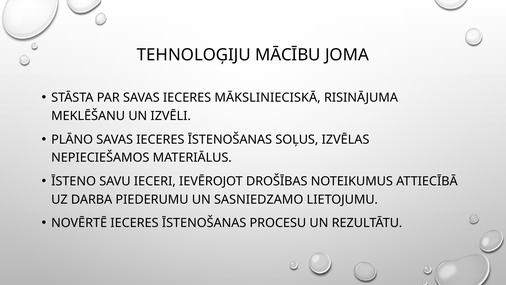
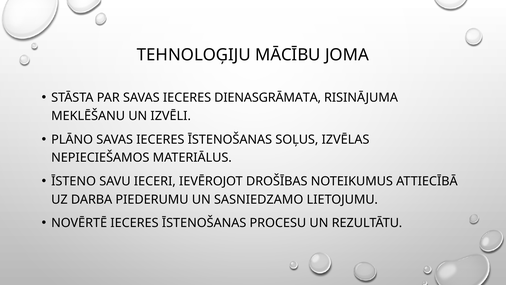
MĀKSLINIECISKĀ: MĀKSLINIECISKĀ -> DIENASGRĀMATA (268, 98)
